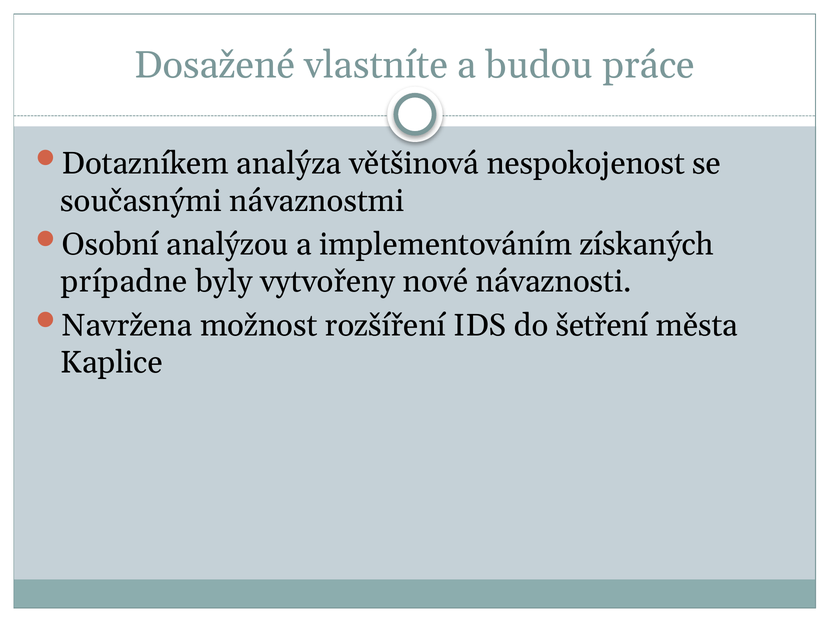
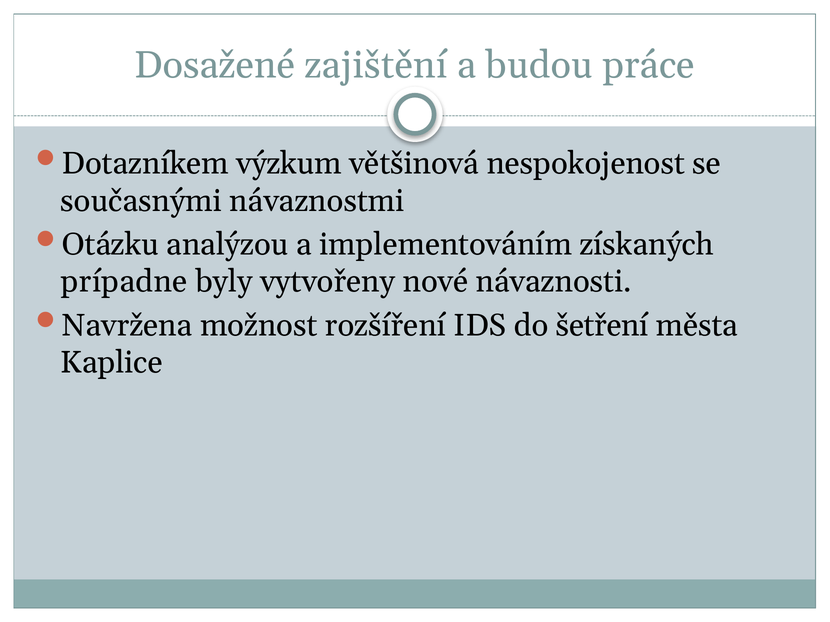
vlastníte: vlastníte -> zajištění (376, 65)
analýza: analýza -> výzkum (289, 164)
Osobní: Osobní -> Otázku (110, 245)
